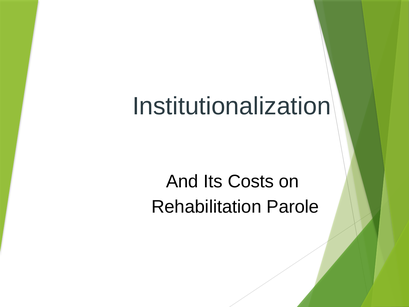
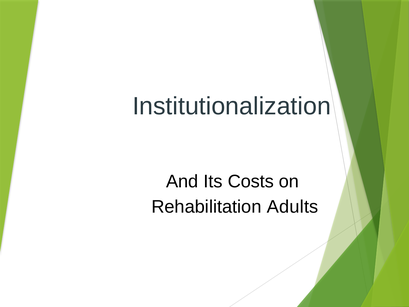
Parole: Parole -> Adults (293, 207)
